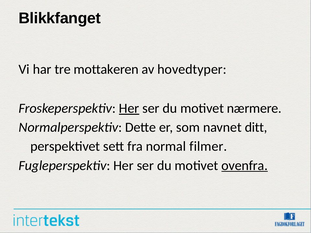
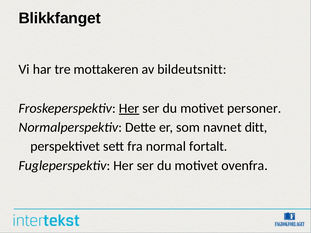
hovedtyper: hovedtyper -> bildeutsnitt (192, 69)
nærmere: nærmere -> personer (254, 108)
filmer: filmer -> fortalt (208, 147)
ovenfra underline: present -> none (245, 166)
